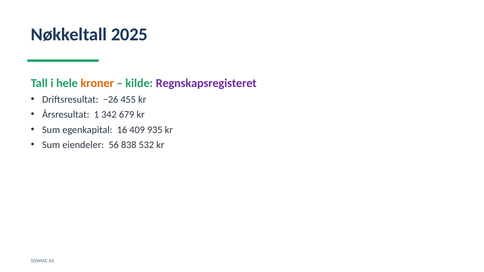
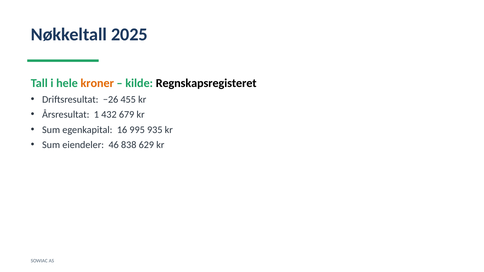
Regnskapsregisteret colour: purple -> black (206, 83)
342: 342 -> 432 (109, 115)
409: 409 -> 995 (137, 130)
56: 56 -> 46 (114, 145)
532: 532 -> 629 (146, 145)
